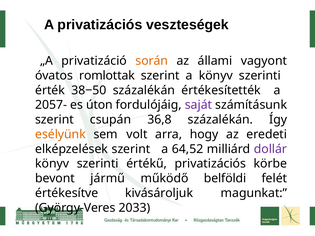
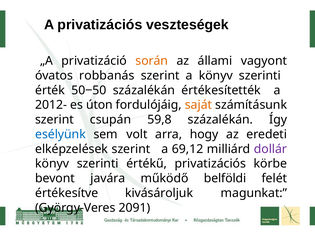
romlottak: romlottak -> robbanás (107, 76)
38‒50: 38‒50 -> 50‒50 (89, 90)
2057-: 2057- -> 2012- (51, 105)
saját colour: purple -> orange (198, 105)
36,8: 36,8 -> 59,8 (159, 120)
esélyünk colour: orange -> blue (60, 134)
64,52: 64,52 -> 69,12 (188, 149)
jármű: jármű -> javára (108, 179)
2033: 2033 -> 2091 (135, 208)
